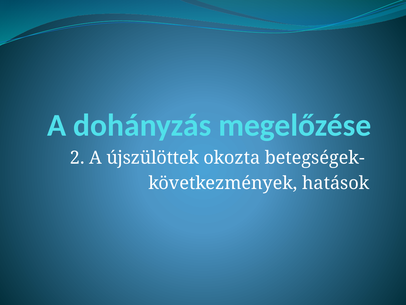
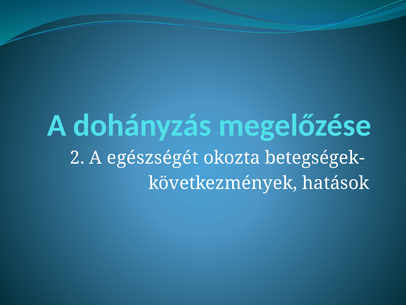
újszülöttek: újszülöttek -> egészségét (153, 157)
